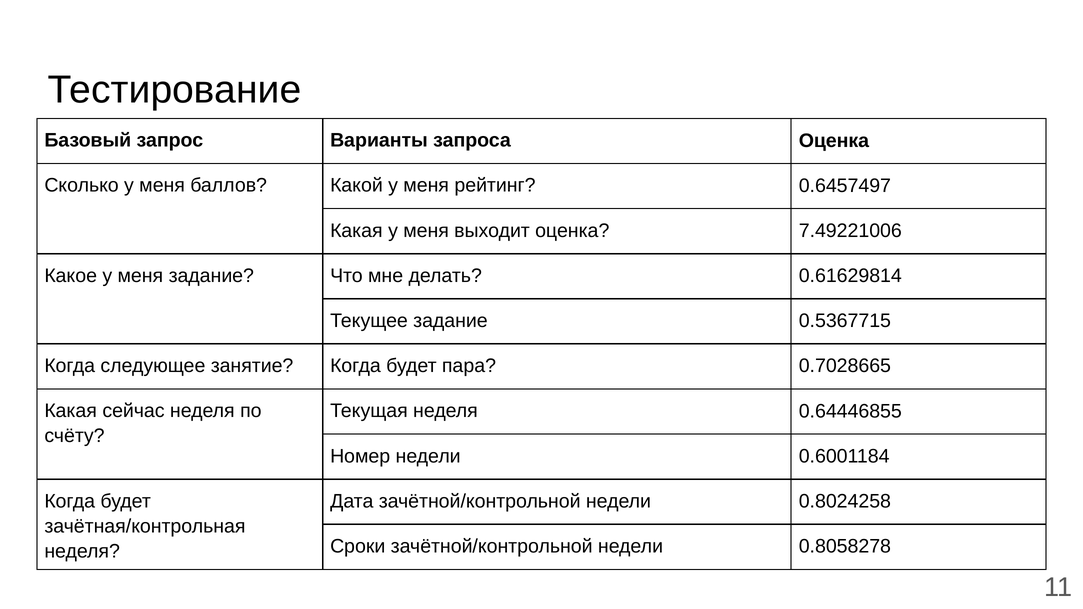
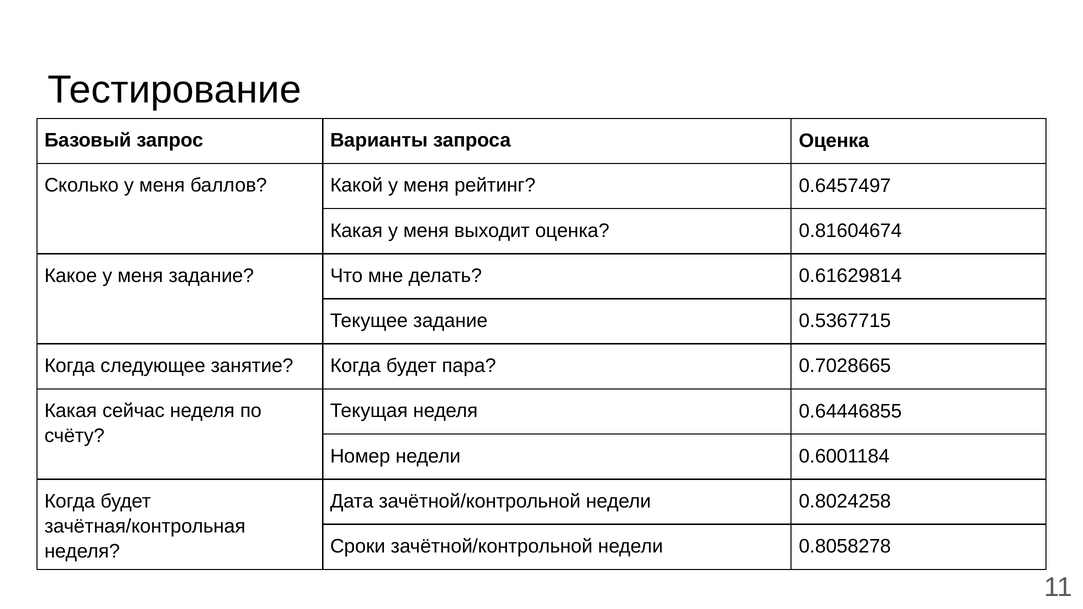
7.49221006: 7.49221006 -> 0.81604674 (850, 231)
